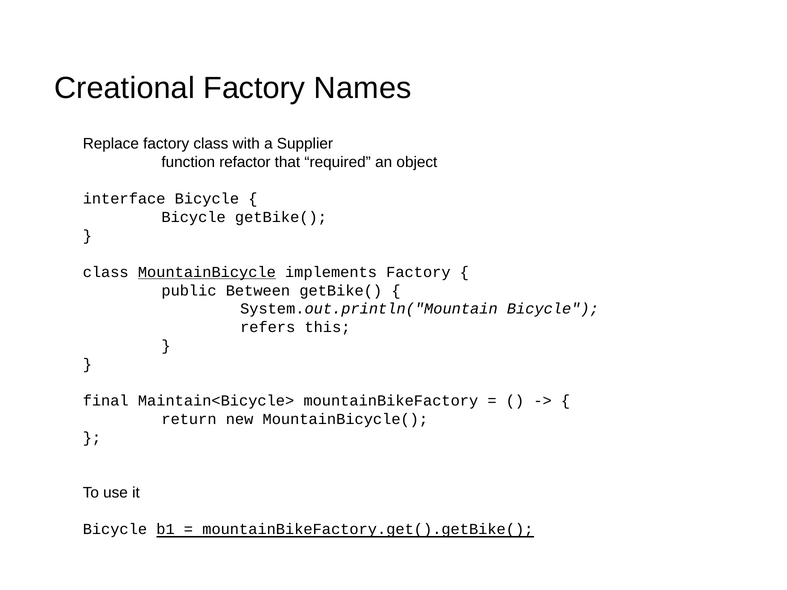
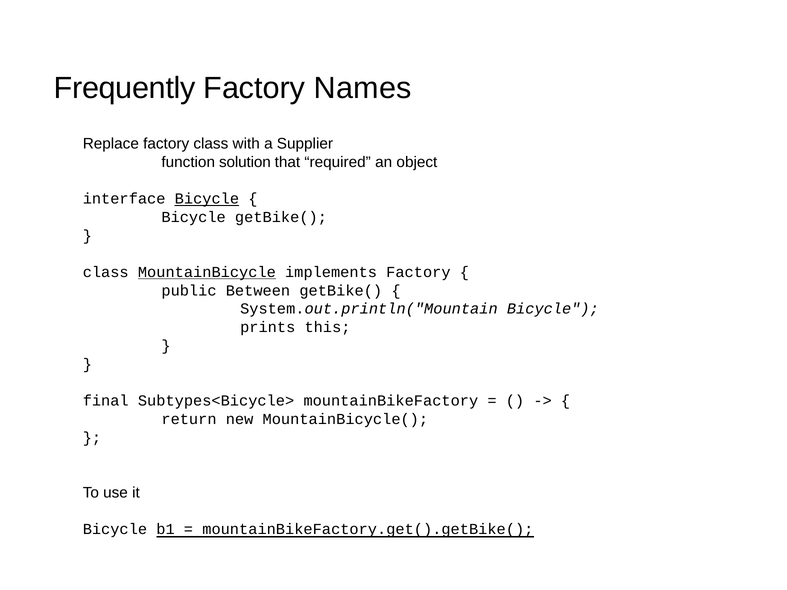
Creational: Creational -> Frequently (125, 88)
refactor: refactor -> solution (245, 162)
Bicycle underline: none -> present (207, 199)
refers: refers -> prints (268, 327)
Maintain<Bicycle>: Maintain<Bicycle> -> Subtypes<Bicycle> (216, 401)
